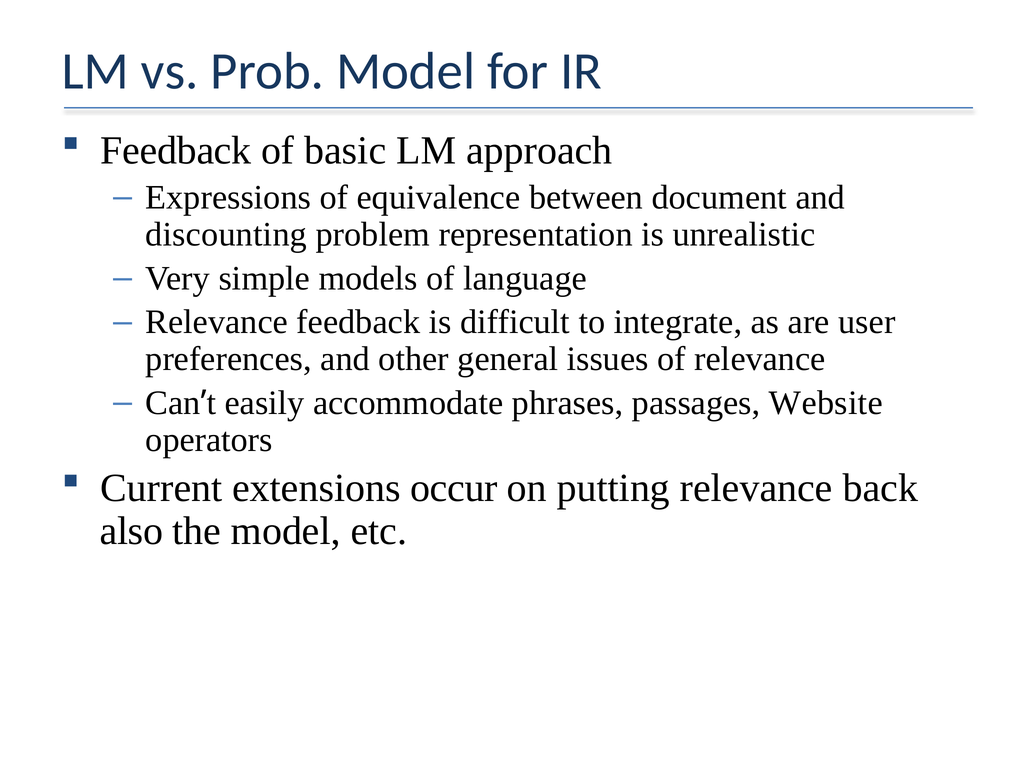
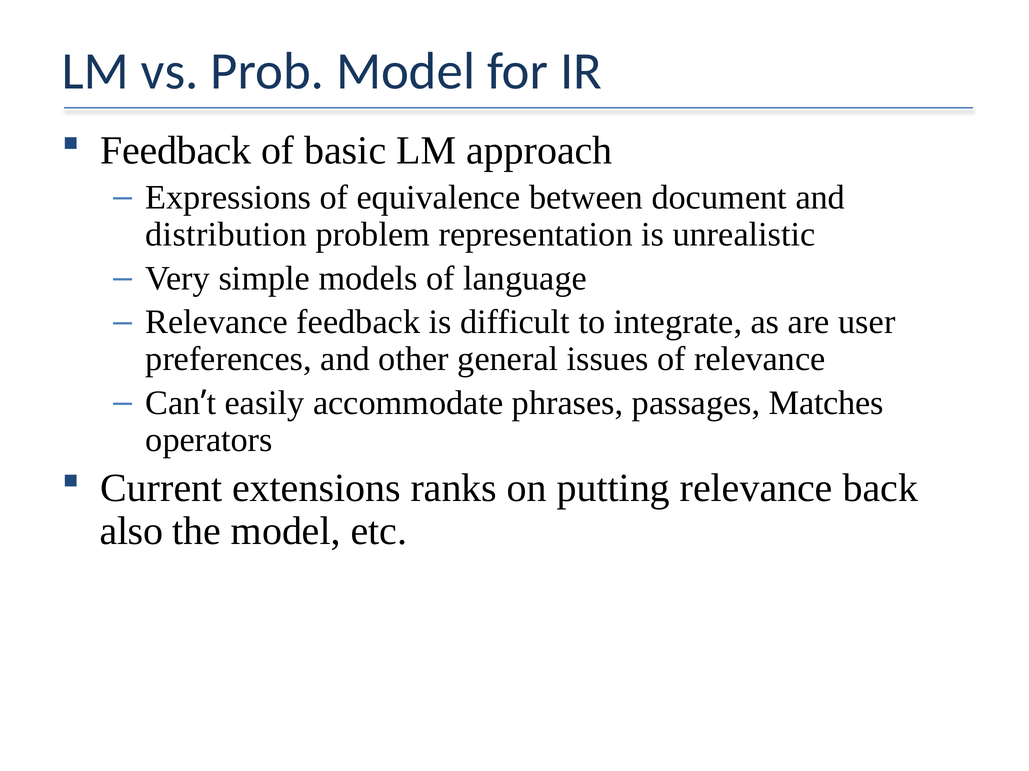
discounting: discounting -> distribution (226, 235)
Website: Website -> Matches (826, 403)
occur: occur -> ranks (454, 488)
